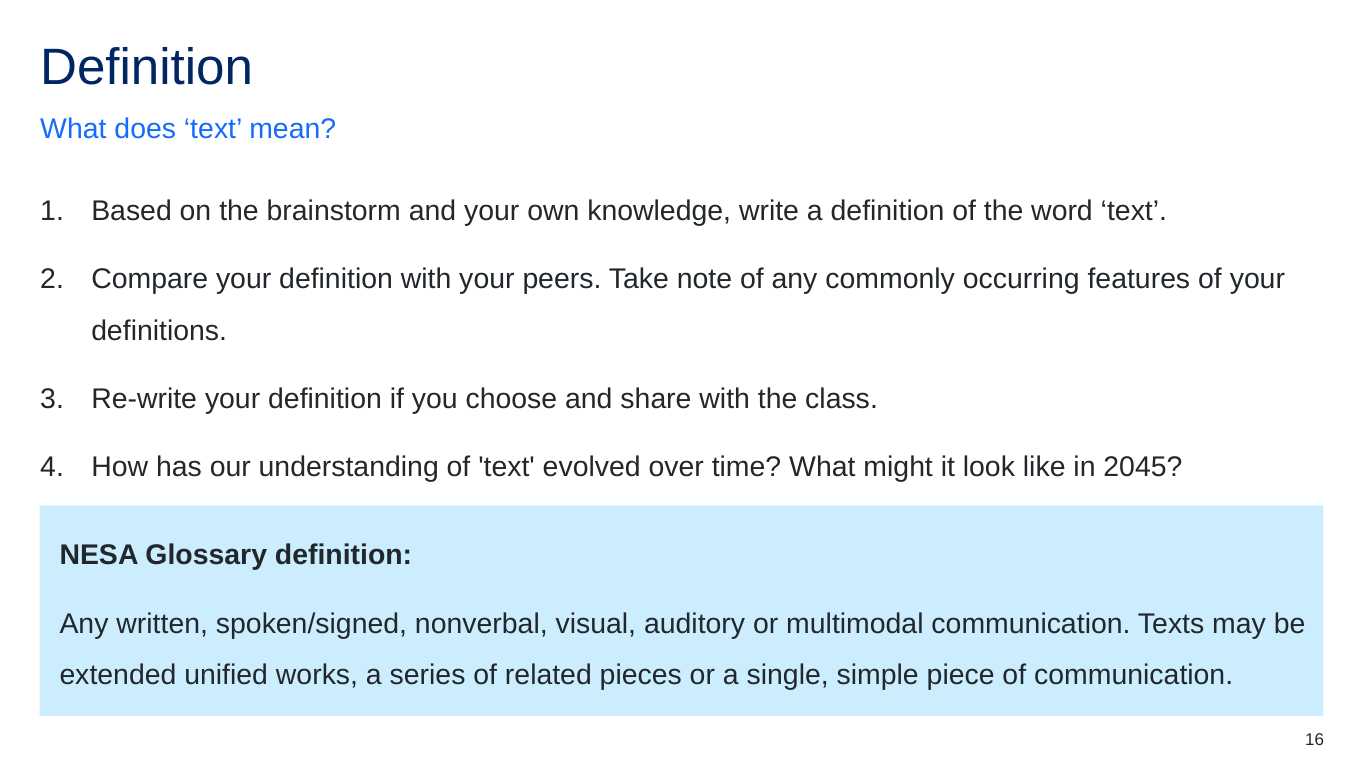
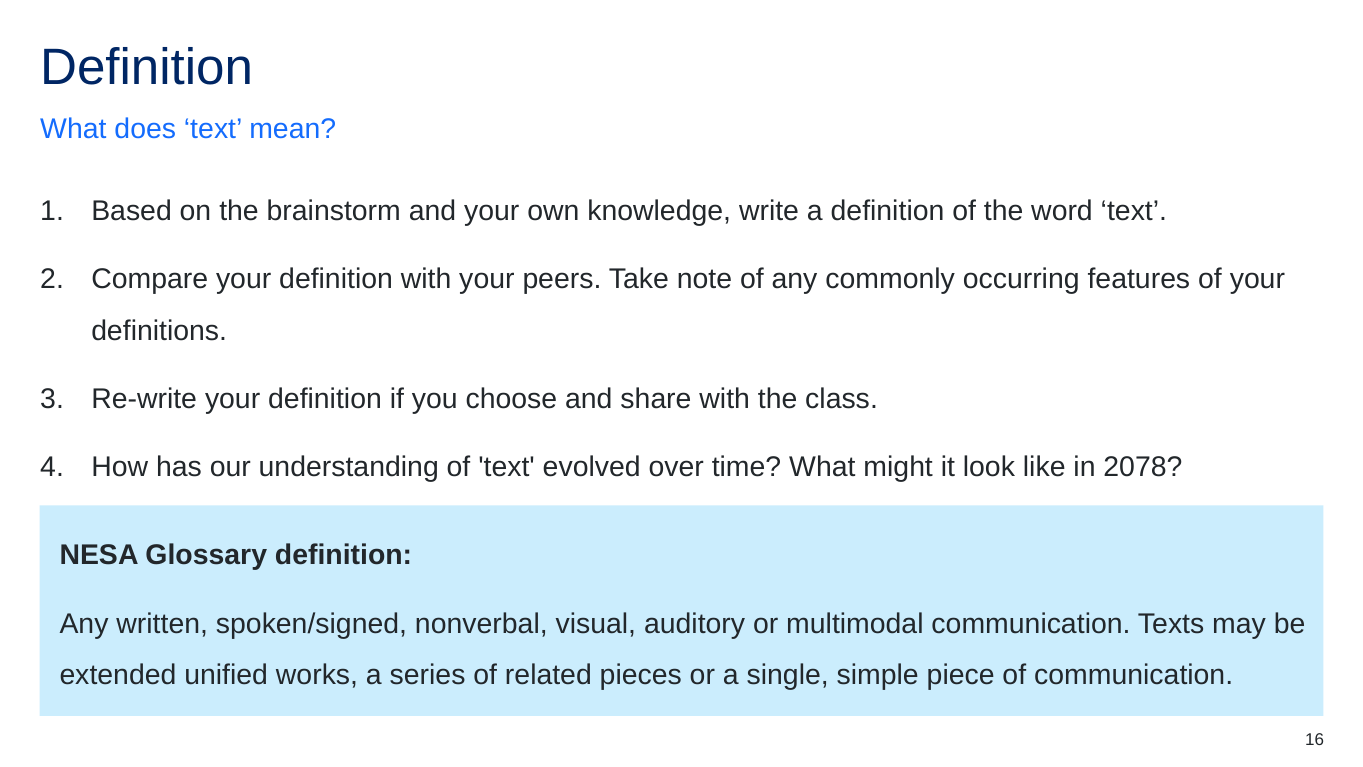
2045: 2045 -> 2078 (1143, 467)
